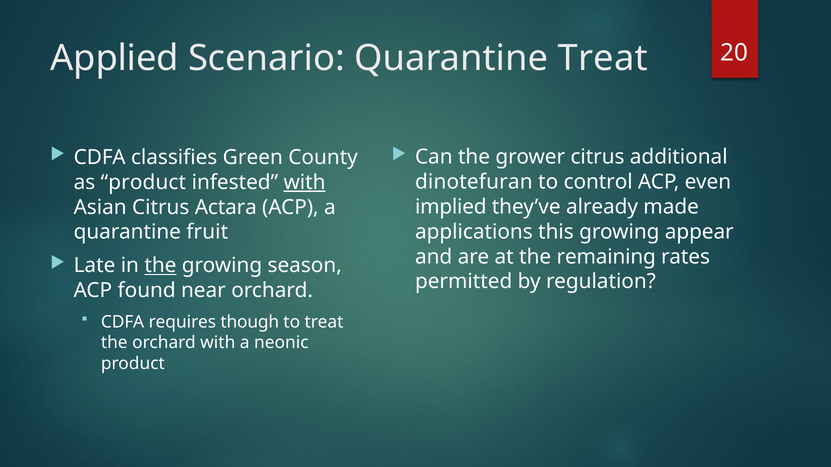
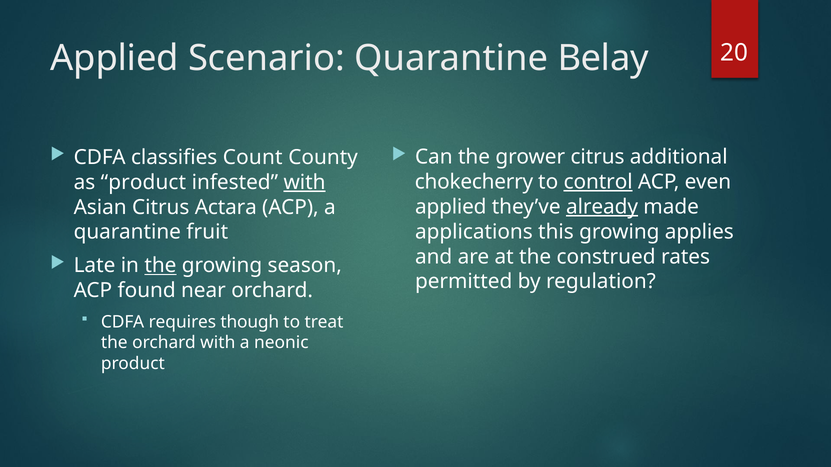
Quarantine Treat: Treat -> Belay (603, 58)
Green: Green -> Count (253, 157)
dinotefuran: dinotefuran -> chokecherry (474, 182)
control underline: none -> present (598, 182)
implied: implied -> applied (451, 207)
already underline: none -> present (602, 207)
appear: appear -> applies (699, 232)
remaining: remaining -> construed (606, 257)
